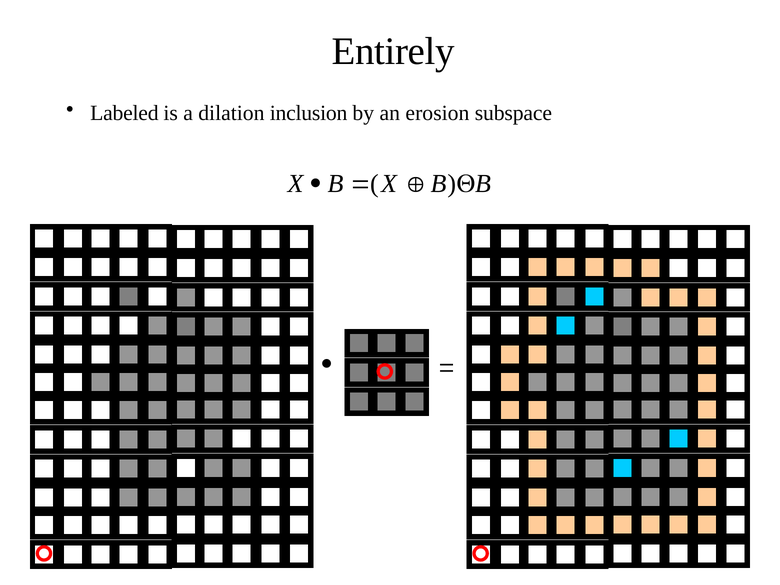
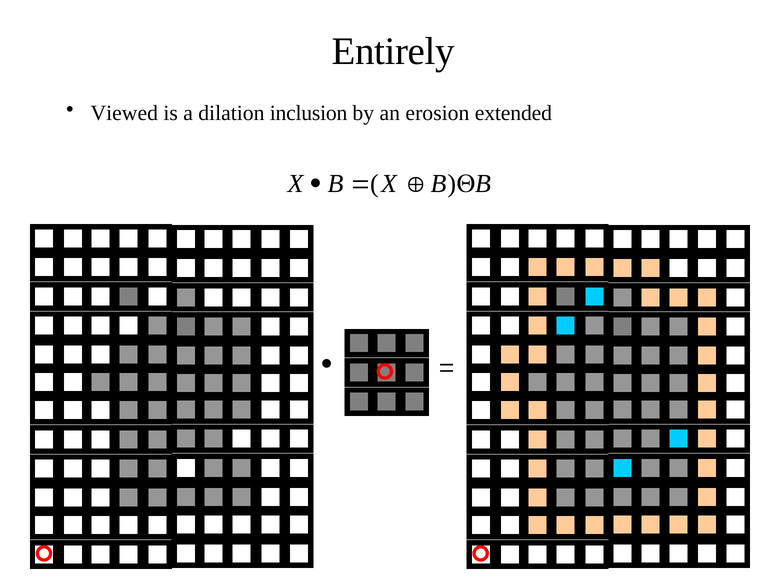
Labeled: Labeled -> Viewed (124, 113)
subspace: subspace -> extended (513, 113)
